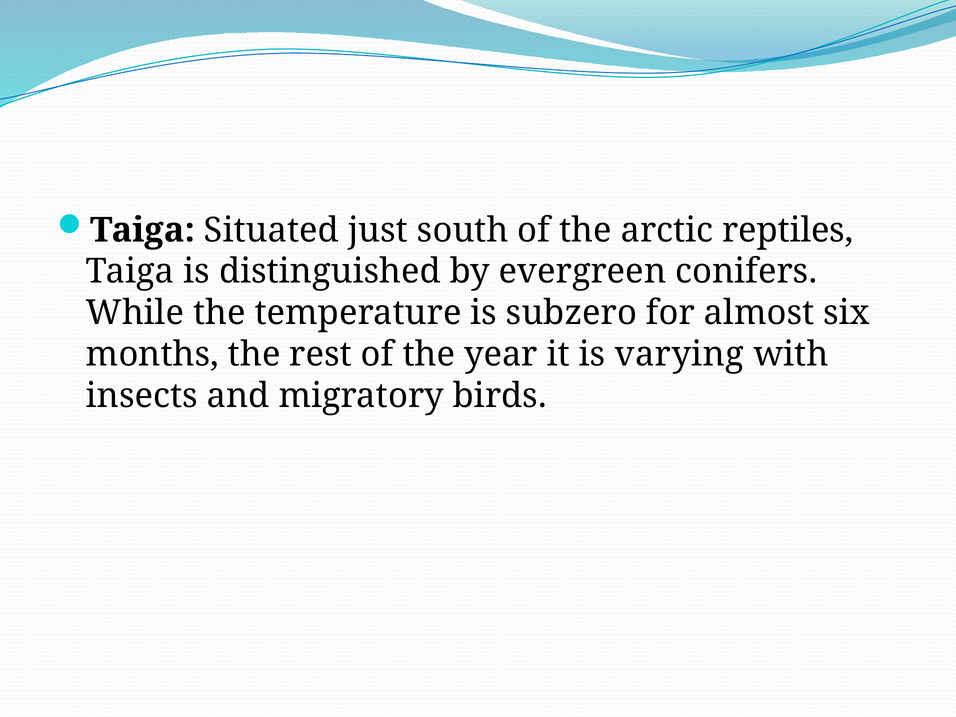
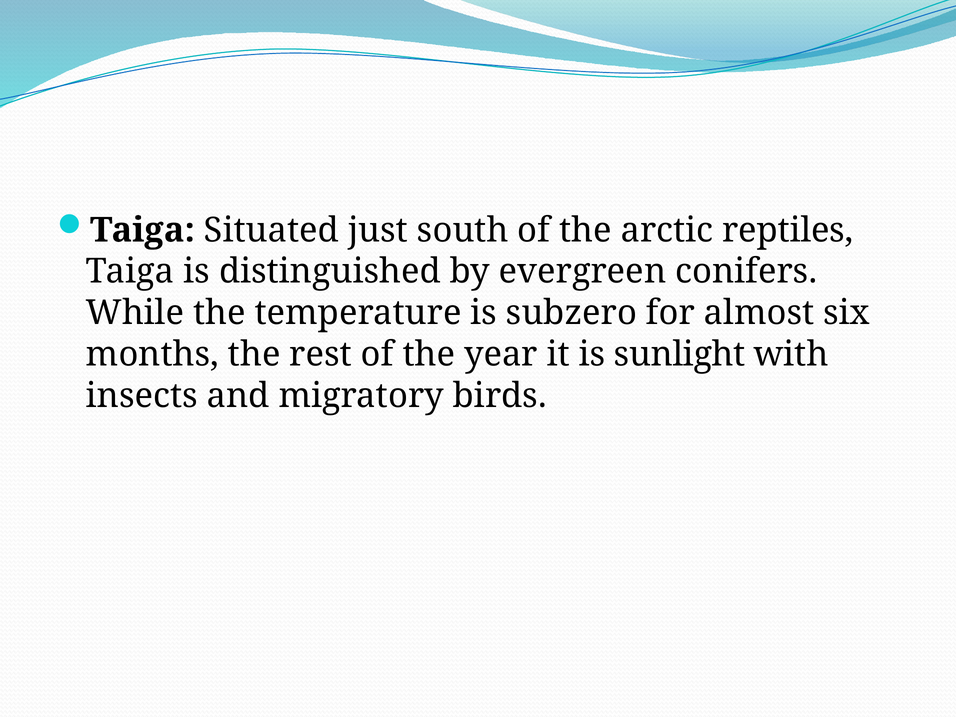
varying: varying -> sunlight (680, 354)
